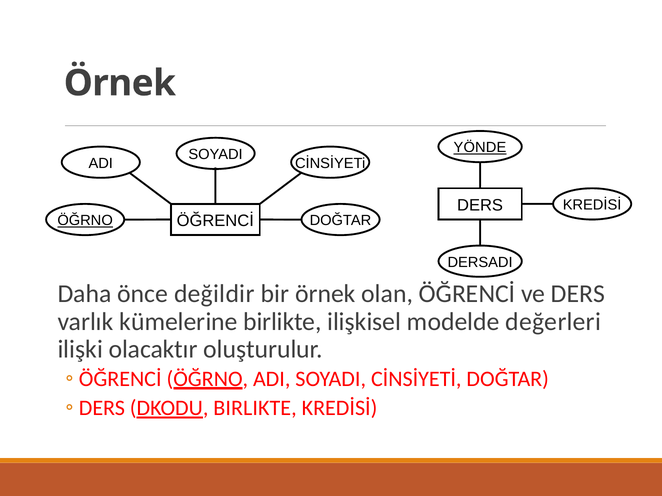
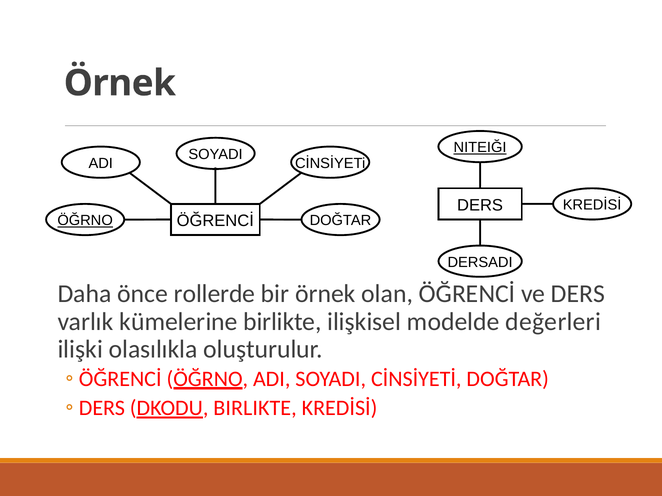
YÖNDE: YÖNDE -> NITEIĞI (480, 148)
değildir: değildir -> rollerde (215, 294)
olacaktır: olacaktır -> olasılıkla (153, 350)
